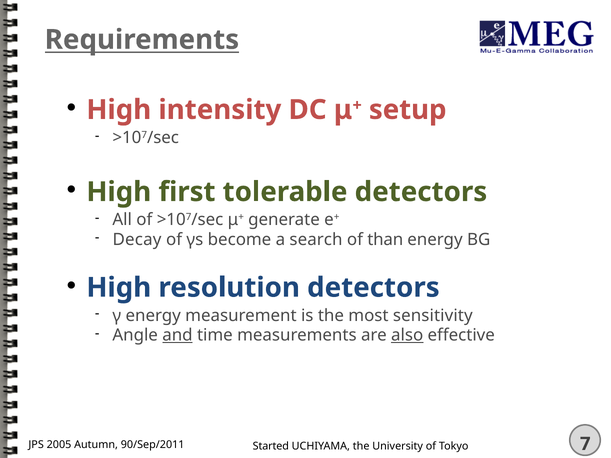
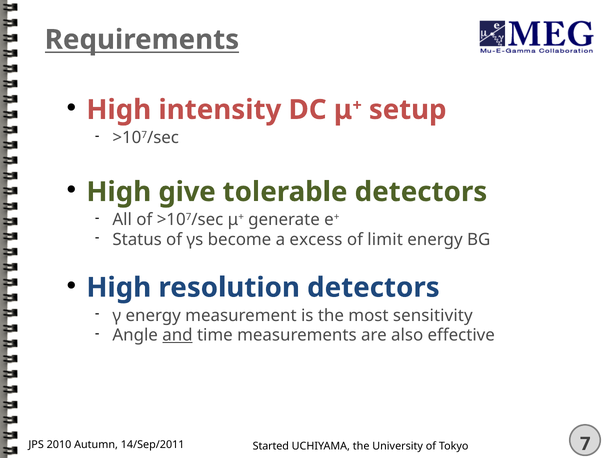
first: first -> give (187, 192)
Decay: Decay -> Status (137, 240)
search: search -> excess (316, 240)
than: than -> limit (385, 240)
also underline: present -> none (407, 335)
2005: 2005 -> 2010 (59, 445)
90/Sep/2011: 90/Sep/2011 -> 14/Sep/2011 (153, 445)
